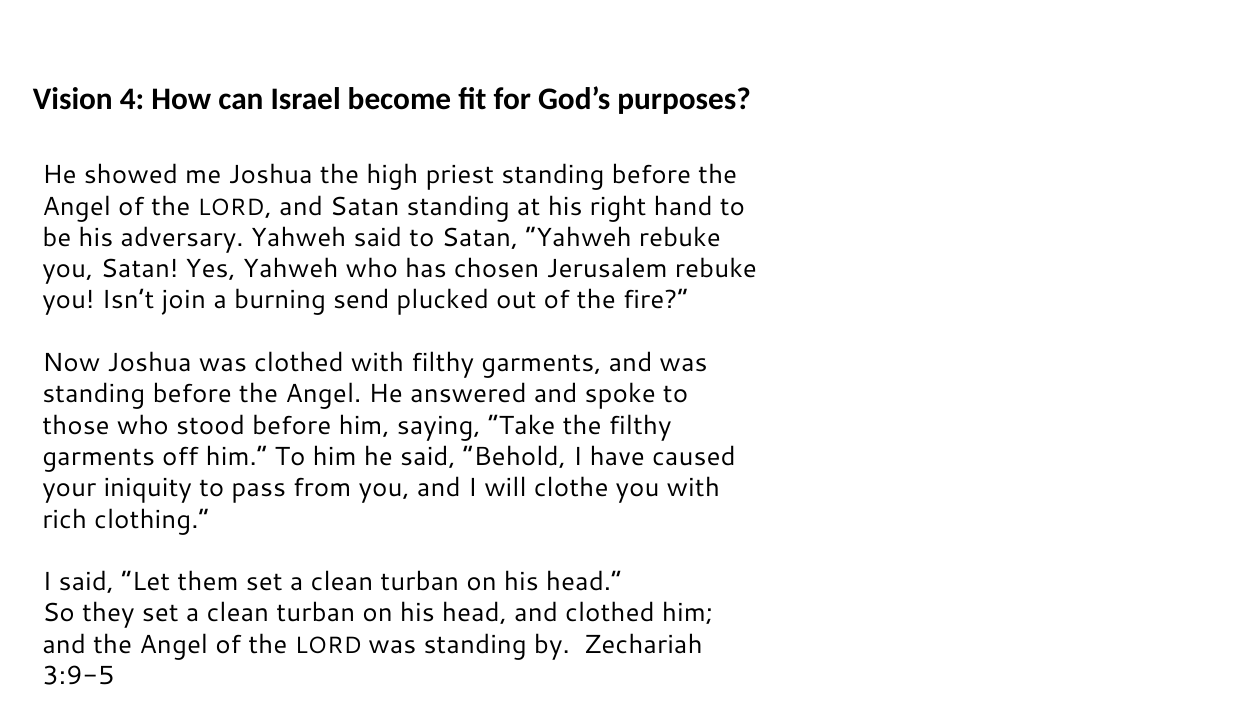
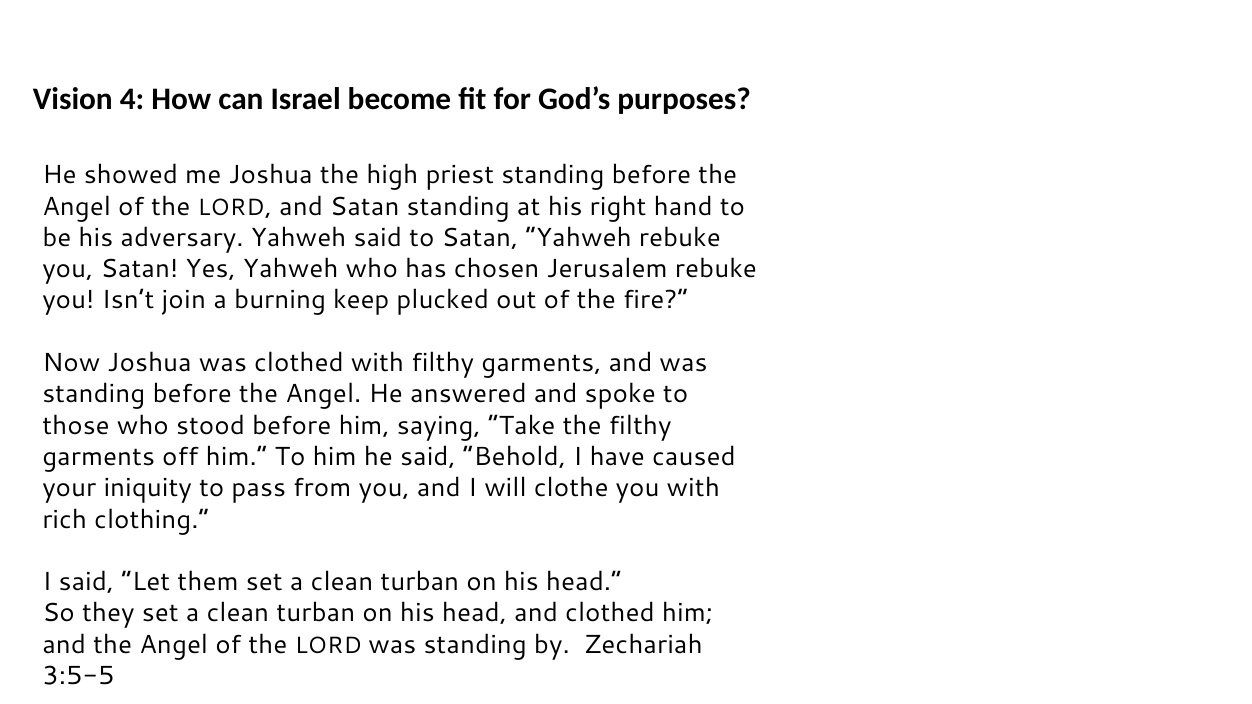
send: send -> keep (361, 300)
3:9-5: 3:9-5 -> 3:5-5 (78, 676)
